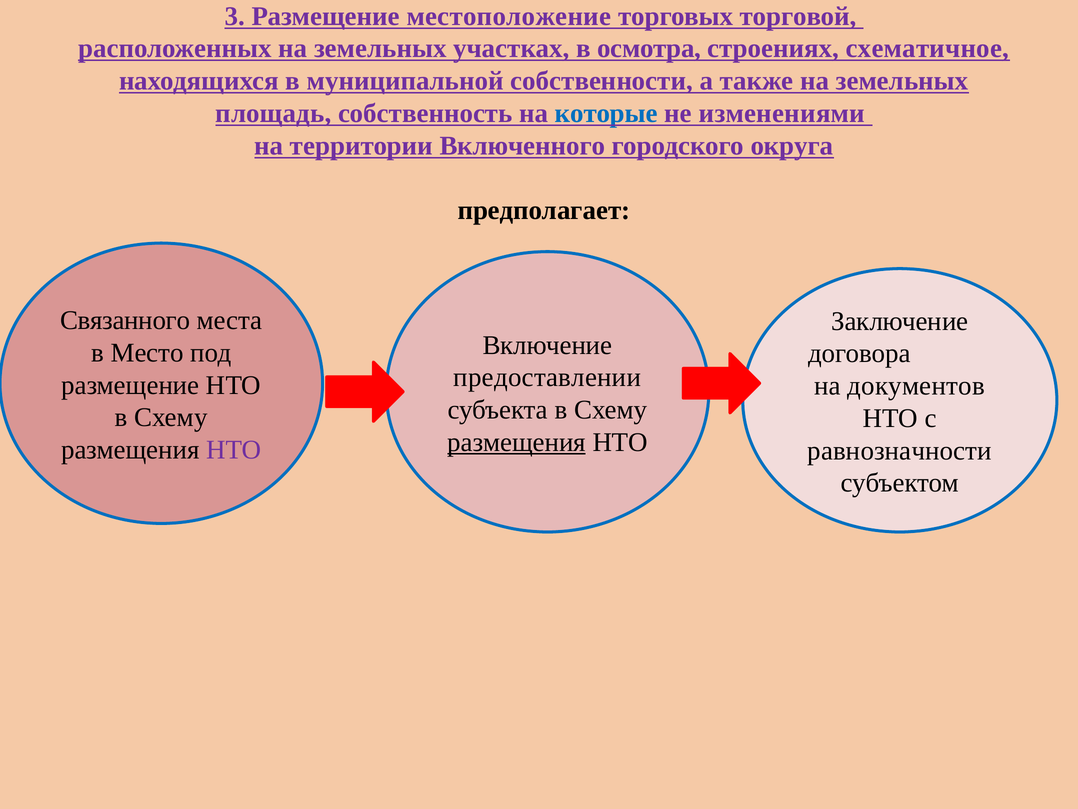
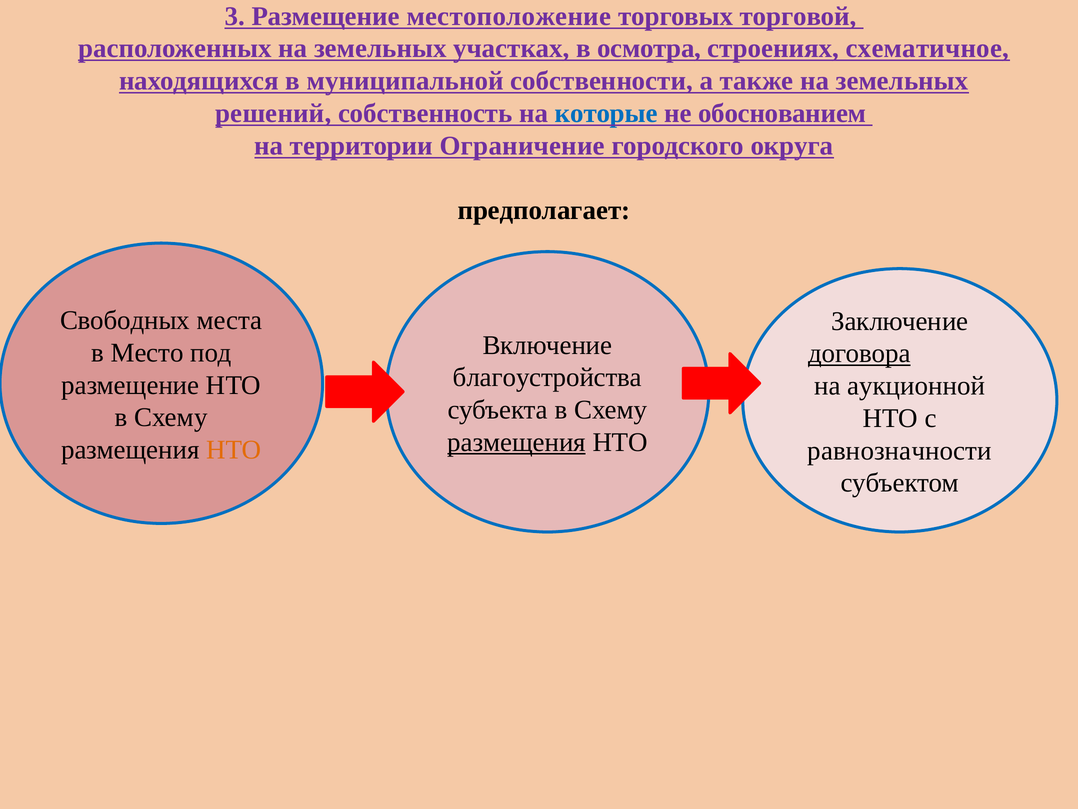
площадь: площадь -> решений (273, 113)
изменениями: изменениями -> обоснованием (782, 113)
Включенного: Включенного -> Ограничение (522, 146)
Связанного: Связанного -> Свободных (125, 320)
договора underline: none -> present (859, 353)
предоставлении: предоставлении -> благоустройства (547, 377)
документов: документов -> аукционной (916, 386)
НТО colour: purple -> orange (234, 450)
